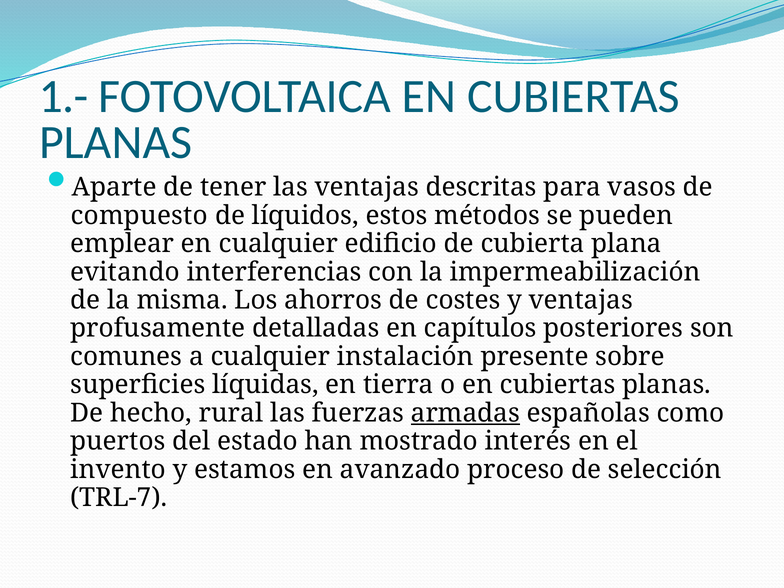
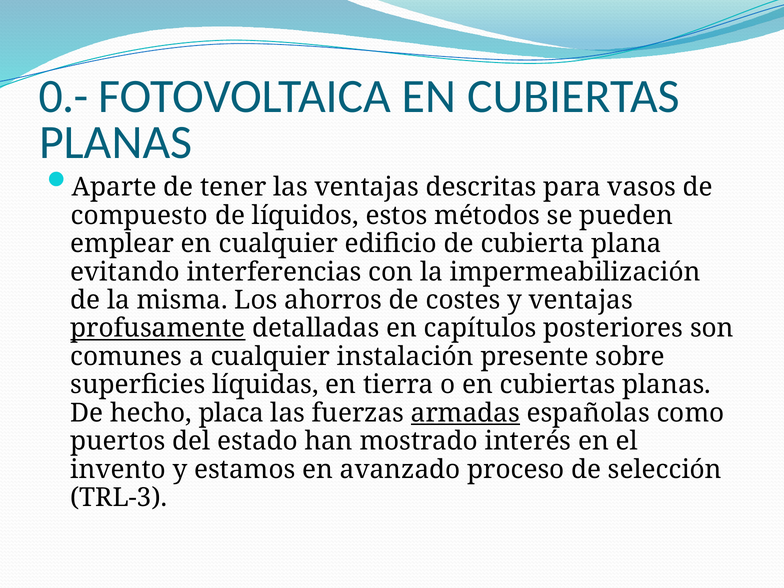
1.-: 1.- -> 0.- (64, 97)
profusamente underline: none -> present (158, 328)
rural: rural -> placa (231, 413)
TRL-7: TRL-7 -> TRL-3 (119, 498)
